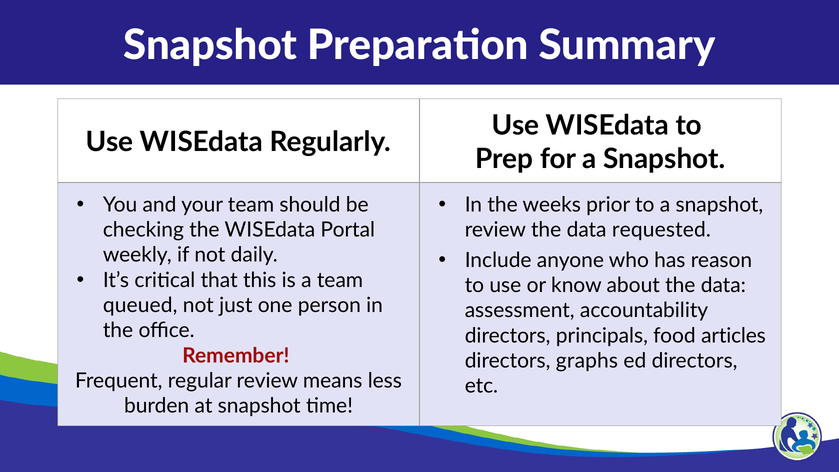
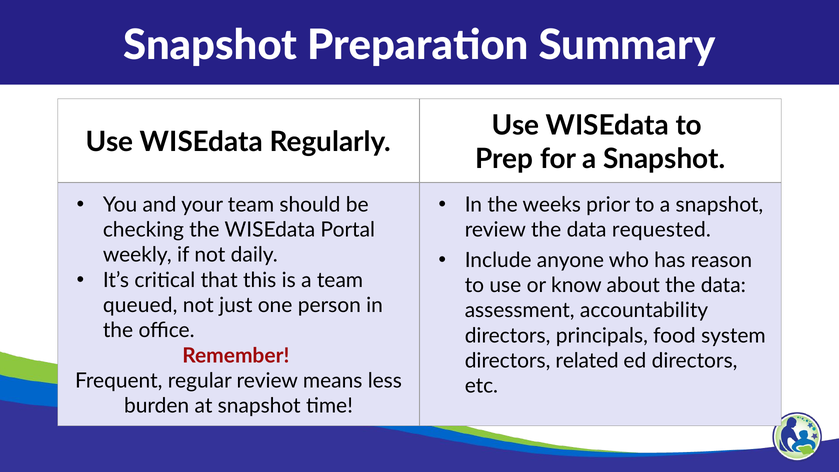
articles: articles -> system (733, 336)
graphs: graphs -> related (587, 361)
